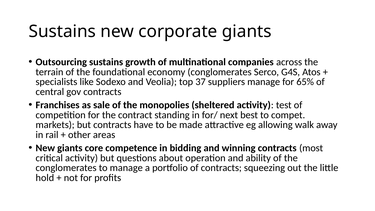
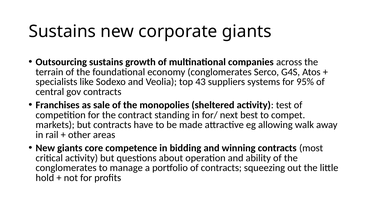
37: 37 -> 43 (201, 82)
suppliers manage: manage -> systems (264, 82)
65%: 65% -> 95% (305, 82)
